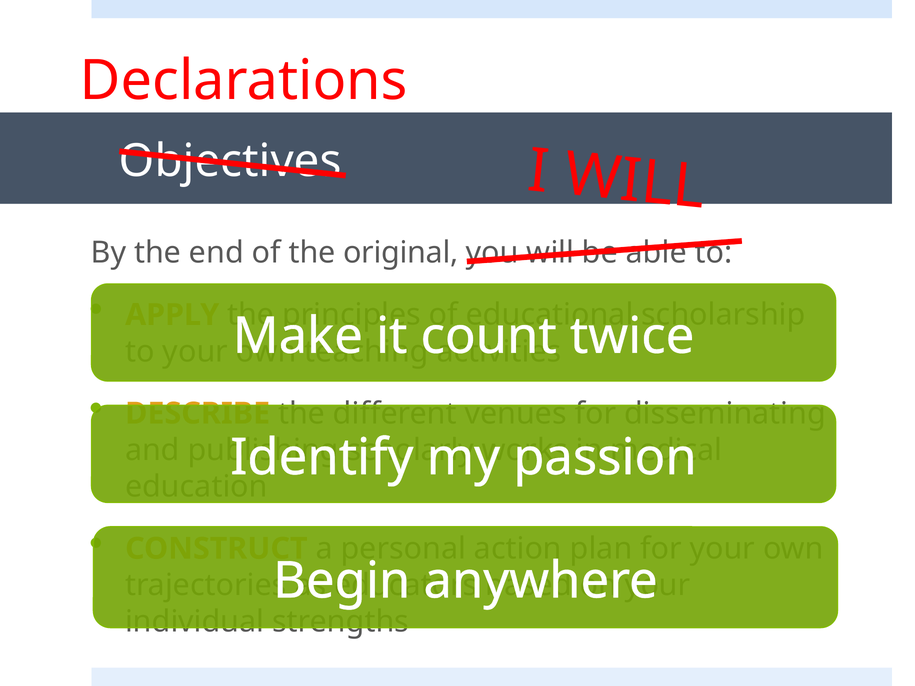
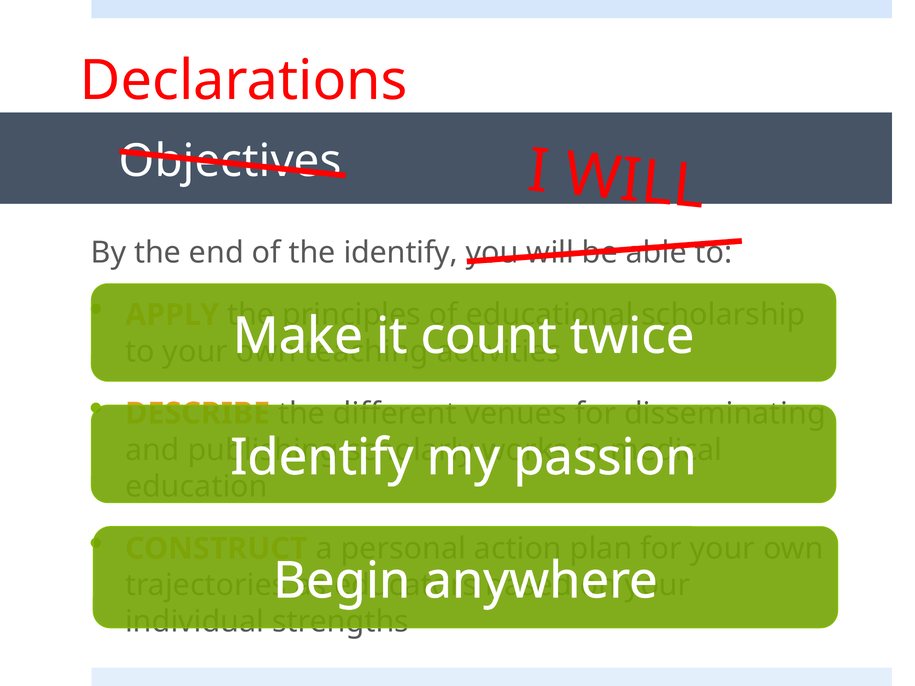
the original: original -> identify (401, 253)
